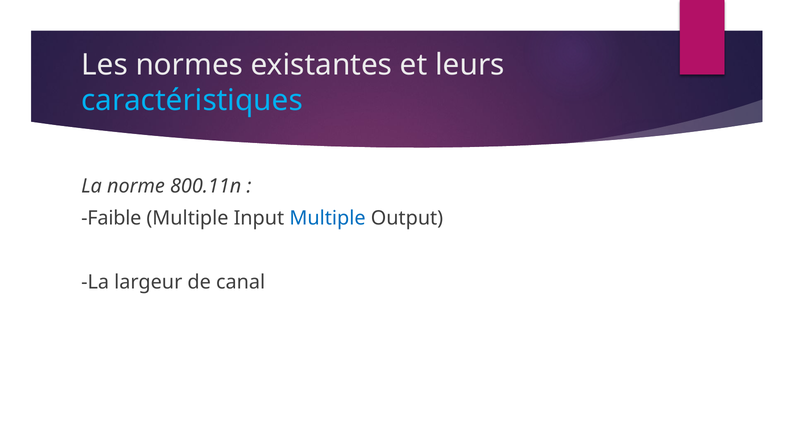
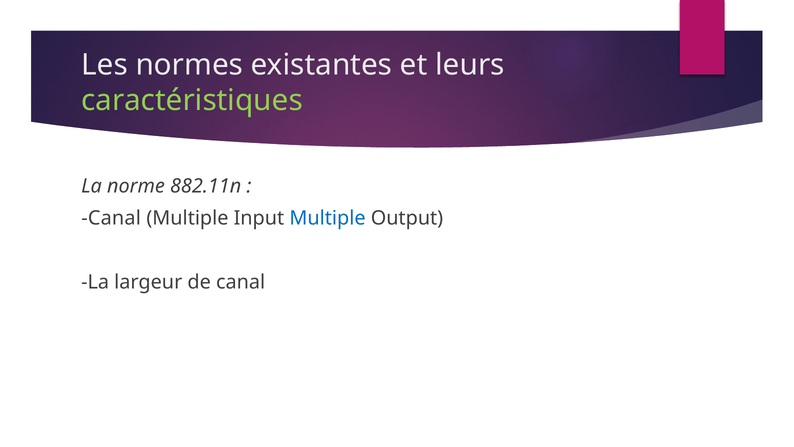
caractéristiques colour: light blue -> light green (192, 100)
800.11n: 800.11n -> 882.11n (206, 186)
Faible: Faible -> Canal (111, 218)
